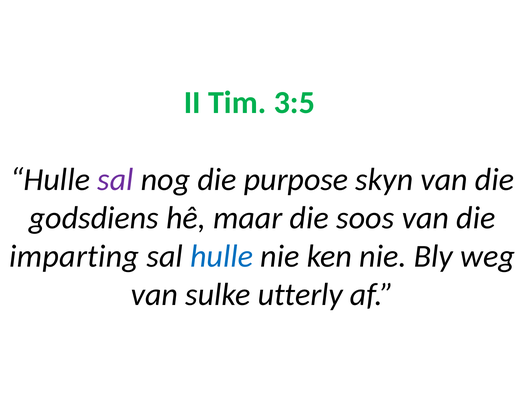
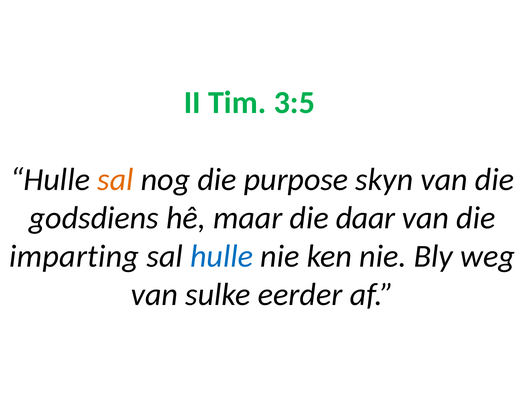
sal colour: purple -> orange (115, 180)
soos: soos -> daar (365, 218)
utterly: utterly -> eerder (300, 295)
